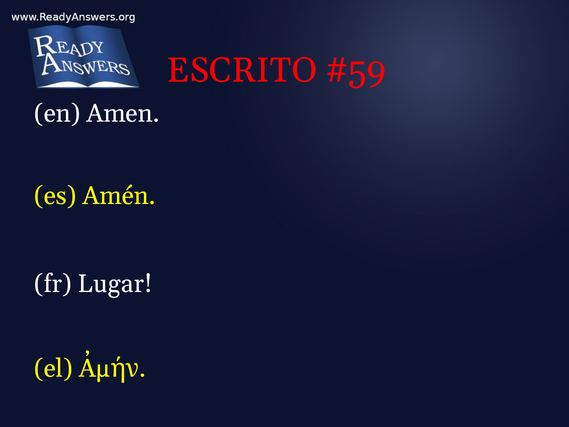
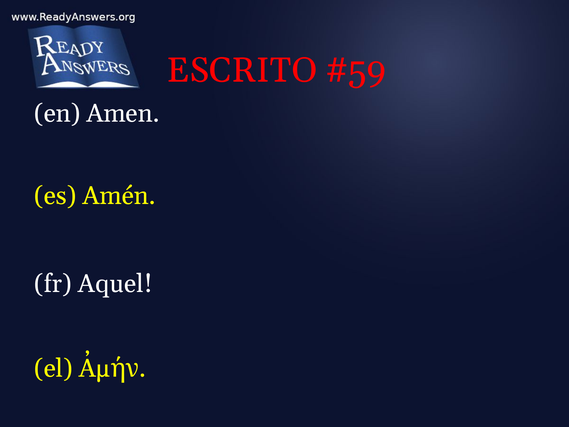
Lugar: Lugar -> Aquel (115, 284)
